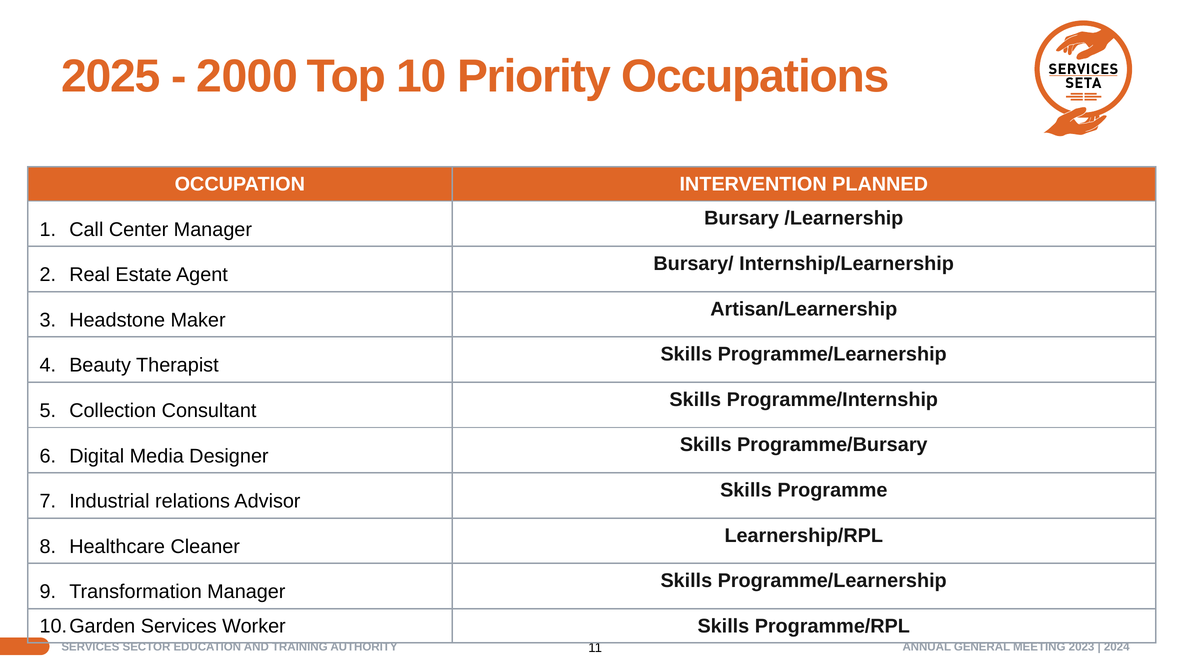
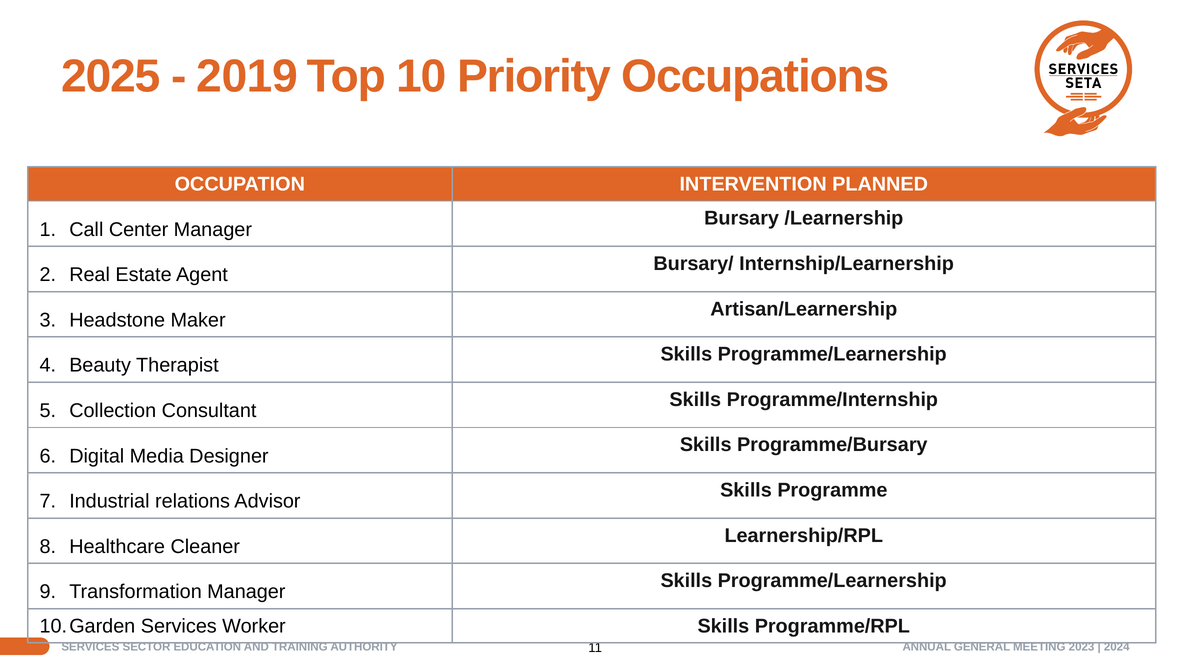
2000: 2000 -> 2019 (247, 76)
